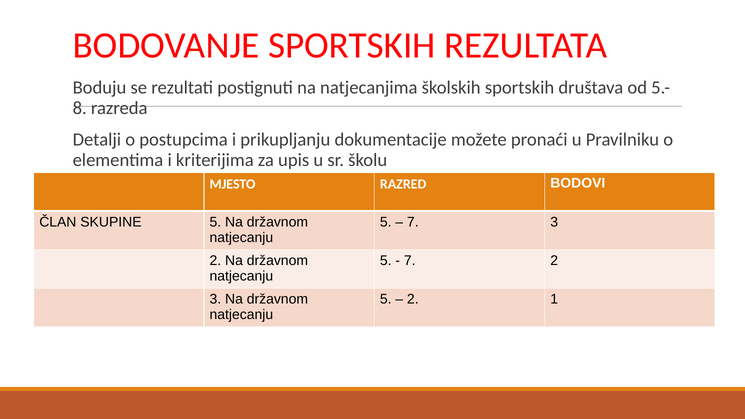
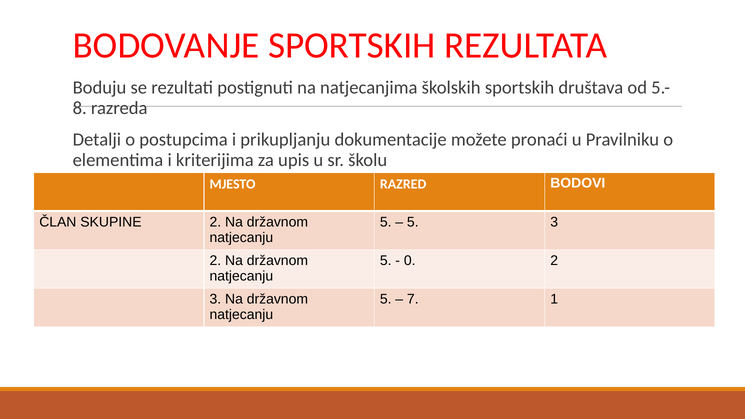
SKUPINE 5: 5 -> 2 (215, 222)
7: 7 -> 5 (413, 222)
7: 7 -> 0 (410, 261)
2: 2 -> 7 (413, 299)
